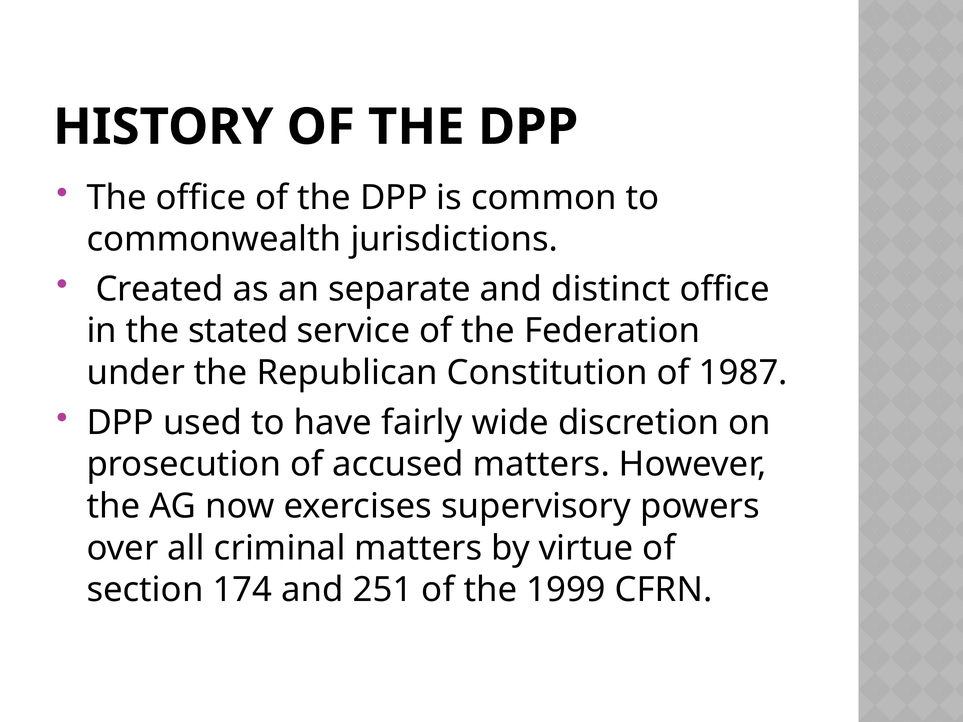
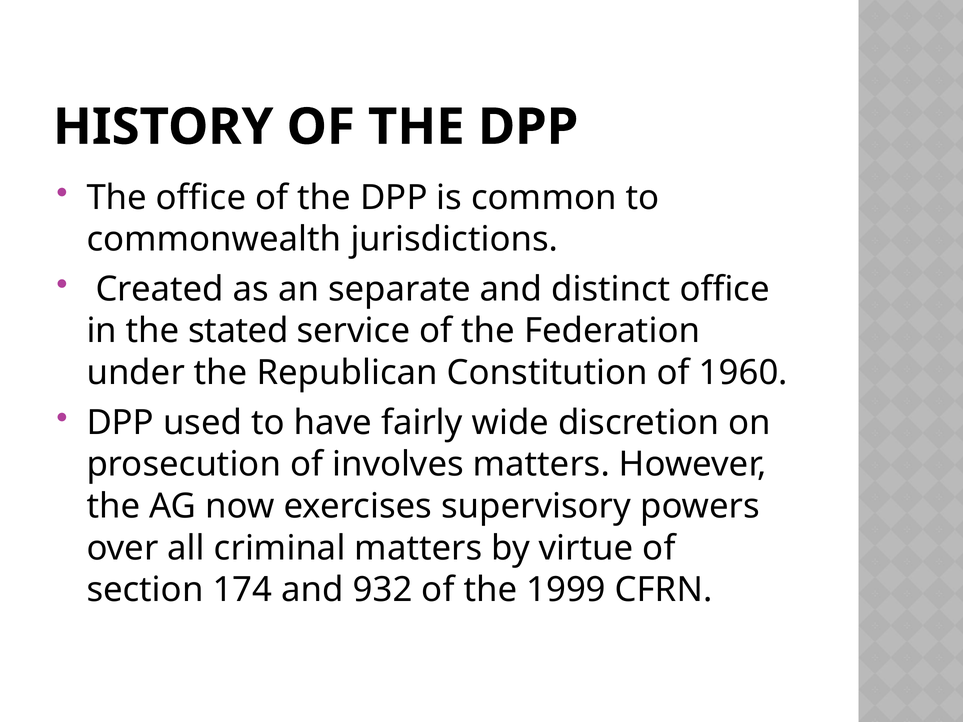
1987: 1987 -> 1960 (743, 373)
accused: accused -> involves (398, 465)
251: 251 -> 932 (383, 590)
